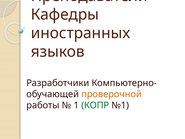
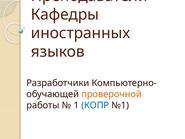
КОПР colour: green -> blue (95, 105)
